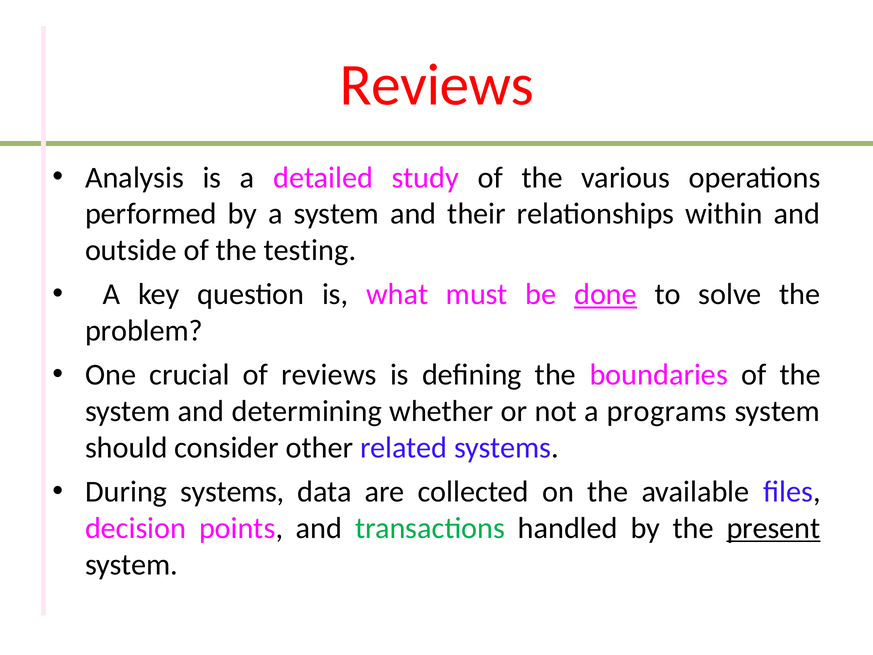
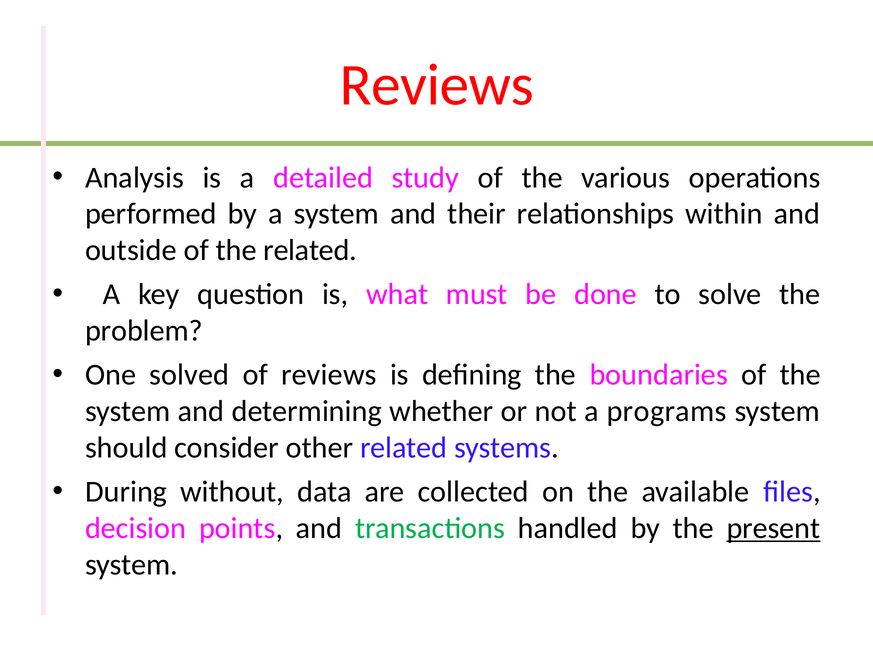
the testing: testing -> related (310, 250)
done underline: present -> none (606, 294)
crucial: crucial -> solved (189, 375)
During systems: systems -> without (232, 492)
